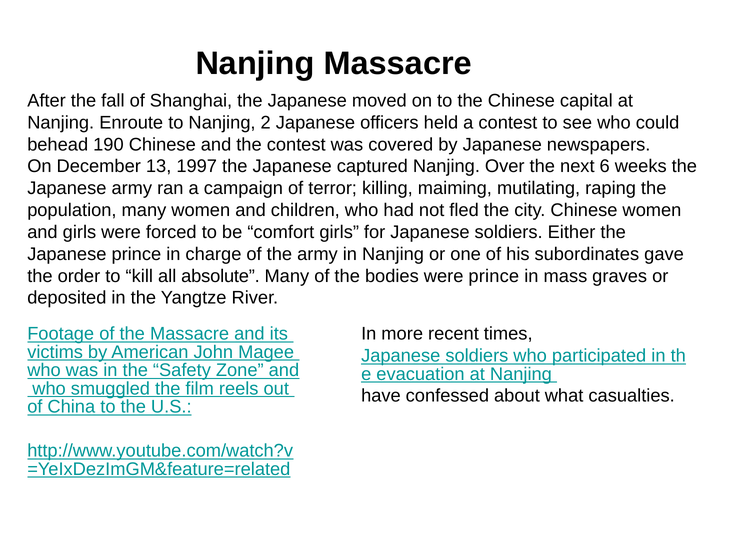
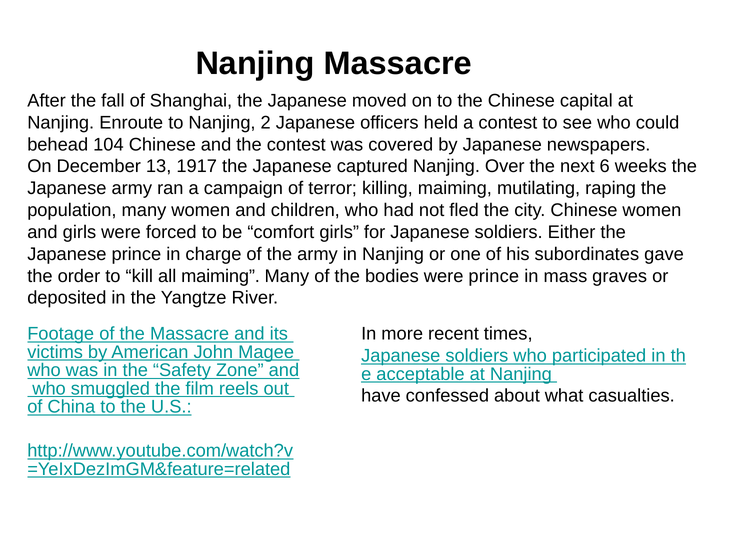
190: 190 -> 104 (108, 145)
1997: 1997 -> 1917 (197, 167)
all absolute: absolute -> maiming (221, 276)
evacuation: evacuation -> acceptable (421, 374)
